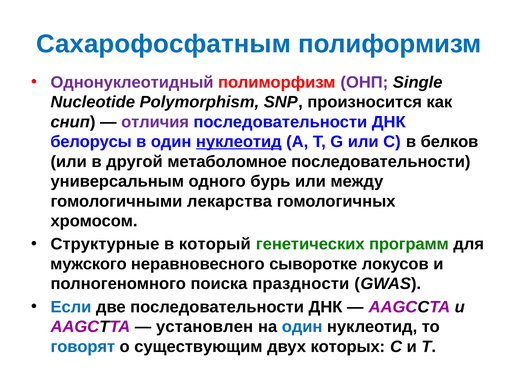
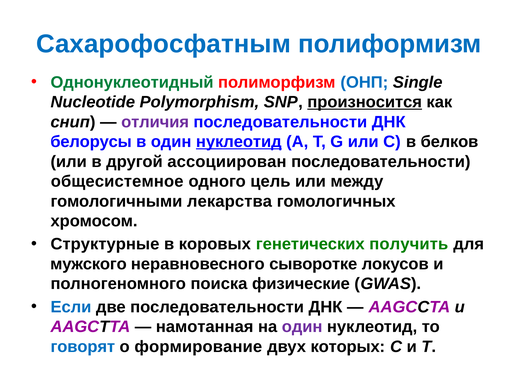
Однонуклеотидный colour: purple -> green (132, 82)
ОНП colour: purple -> blue (364, 82)
произносится underline: none -> present (365, 102)
метаболомное: метаболомное -> ассоциирован (227, 162)
универсальным: универсальным -> общесистемное (117, 182)
бурь: бурь -> цель (270, 182)
который: который -> коровых (215, 245)
программ: программ -> получить (409, 245)
праздности: праздности -> физические (301, 284)
установлен: установлен -> намотанная (205, 327)
один colour: blue -> purple (302, 327)
существующим: существующим -> формирование (198, 347)
